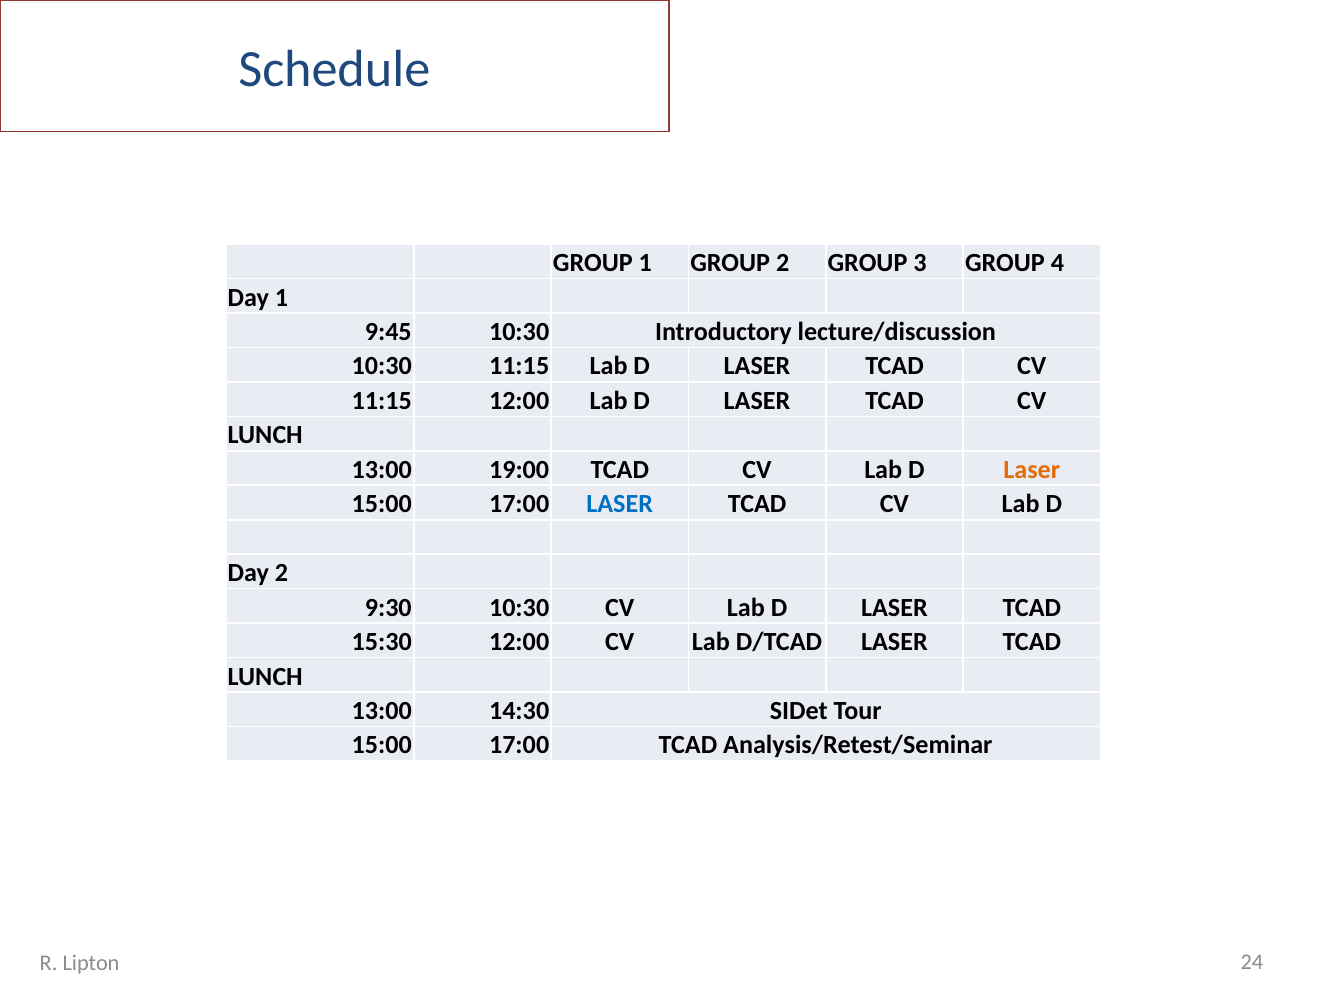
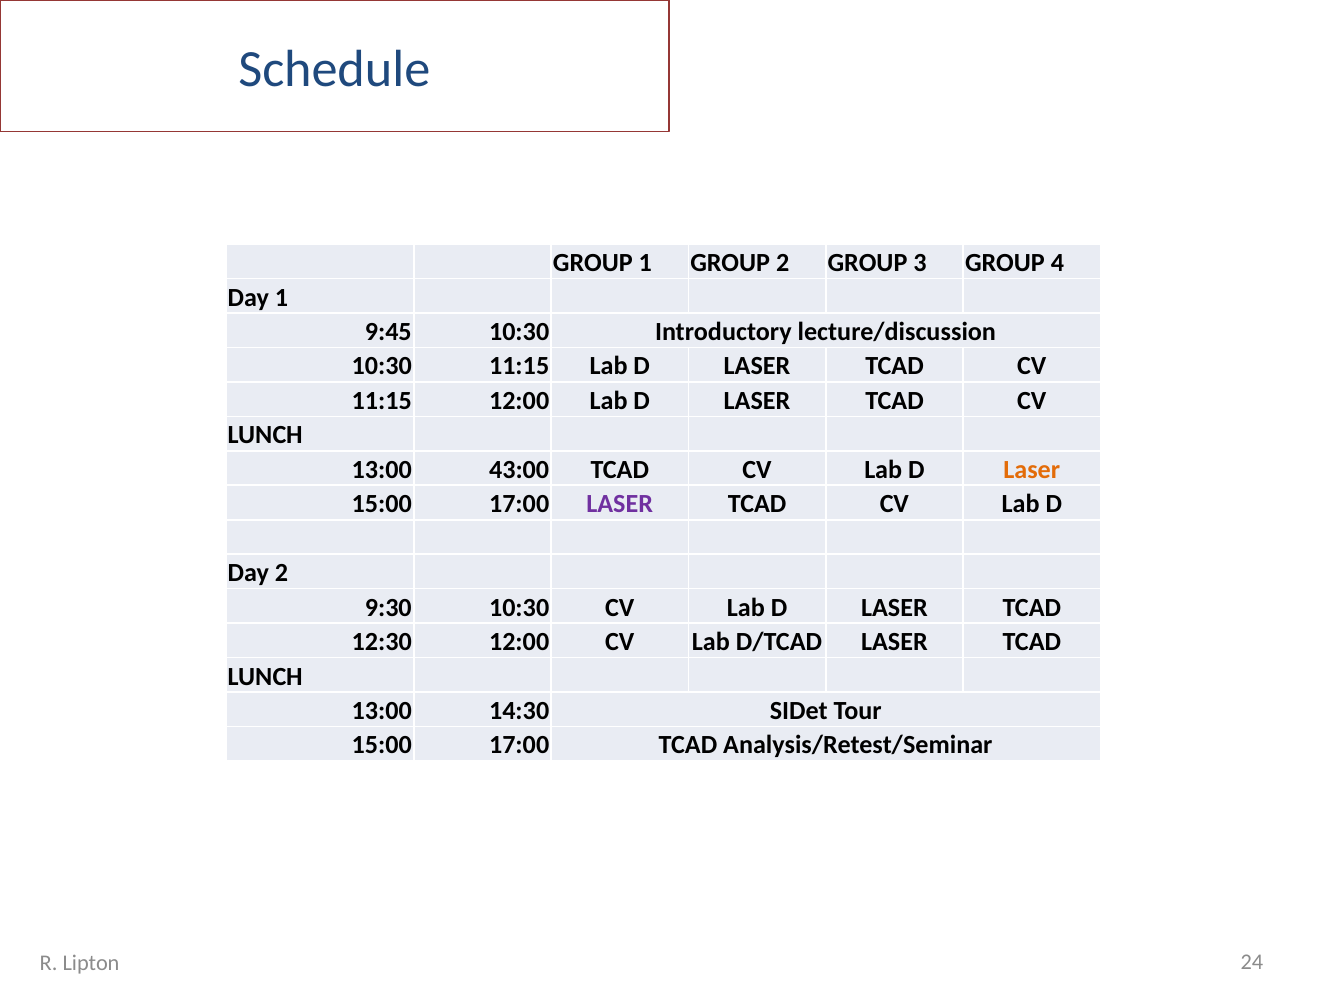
19:00: 19:00 -> 43:00 (519, 470)
LASER colour: blue -> purple (620, 504)
15:30: 15:30 -> 12:30 (382, 642)
